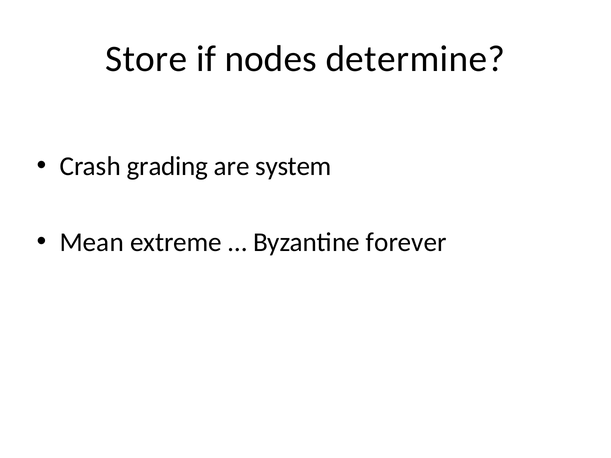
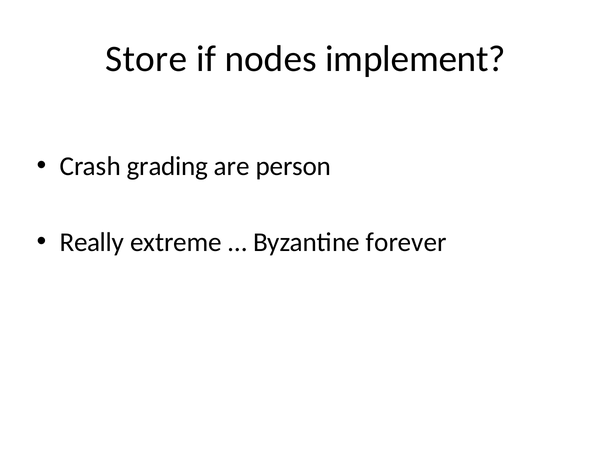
determine: determine -> implement (415, 59)
system: system -> person (293, 166)
Mean: Mean -> Really (92, 242)
